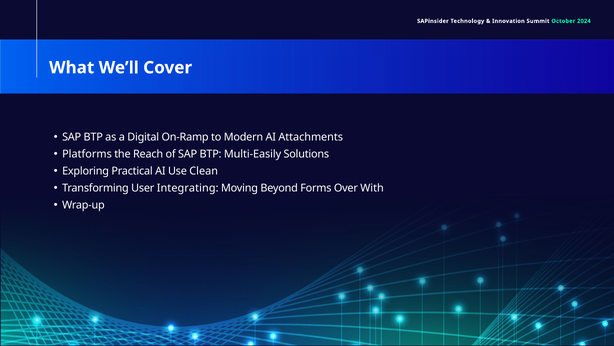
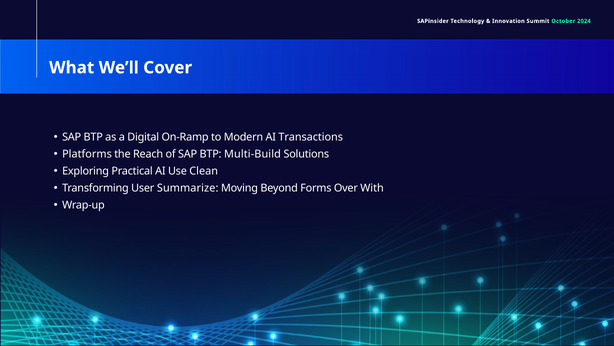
Attachments: Attachments -> Transactions (311, 137)
Multi-Easily: Multi-Easily -> Multi-Build (252, 154)
Integrating: Integrating -> Summarize (188, 188)
